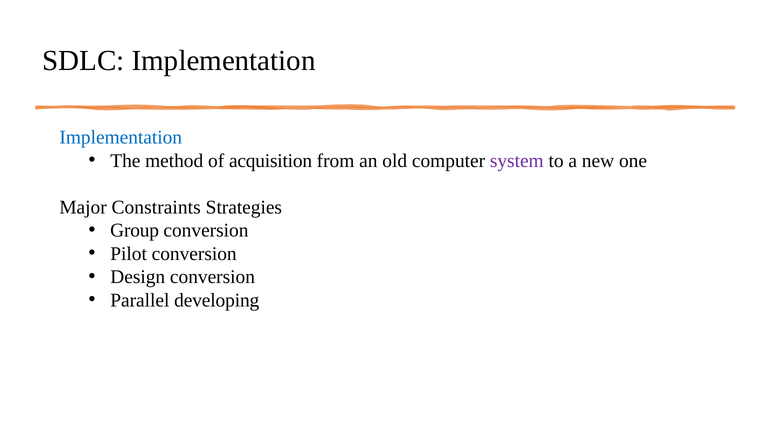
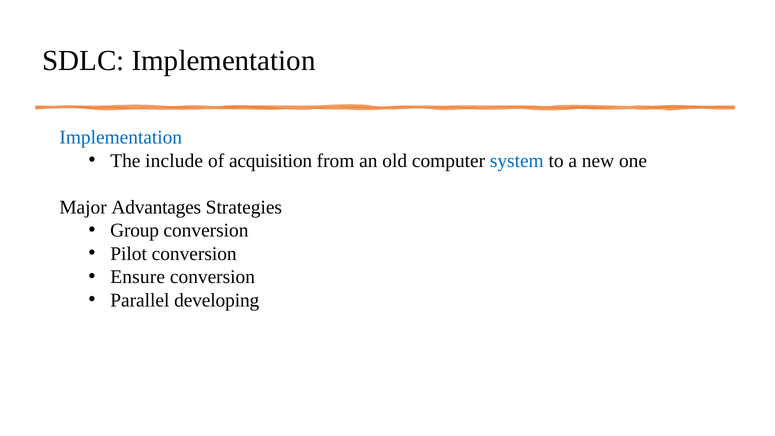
method: method -> include (174, 161)
system colour: purple -> blue (517, 161)
Constraints: Constraints -> Advantages (156, 207)
Design: Design -> Ensure (138, 277)
